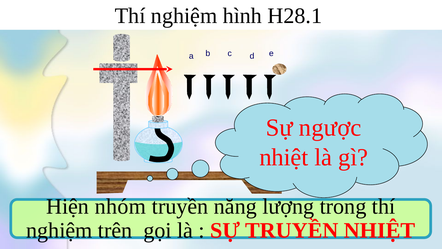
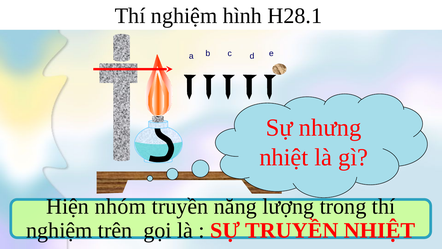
ngược: ngược -> nhưng (330, 128)
